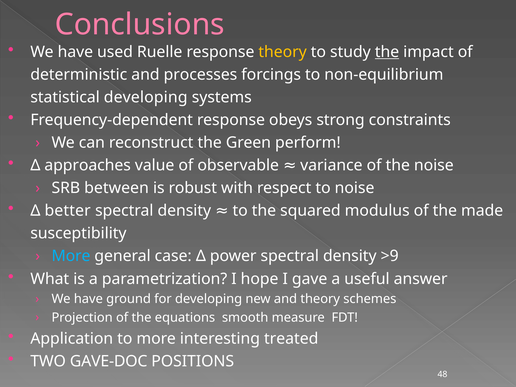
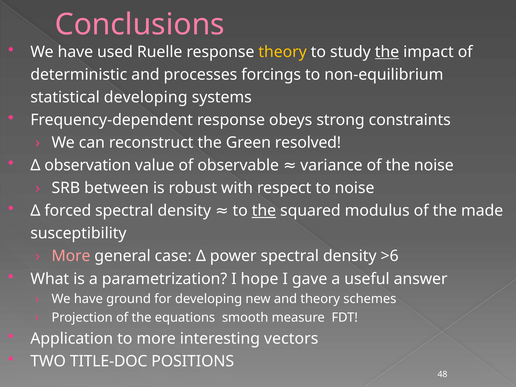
perform: perform -> resolved (308, 143)
approaches: approaches -> observation (88, 165)
better: better -> forced (68, 211)
the underline: none -> present (264, 211)
More colour: light blue -> pink (71, 256)
>9: >9 -> >6 (390, 256)
treated: treated -> vectors (291, 339)
GAVE-DOC: GAVE-DOC -> TITLE-DOC (109, 361)
